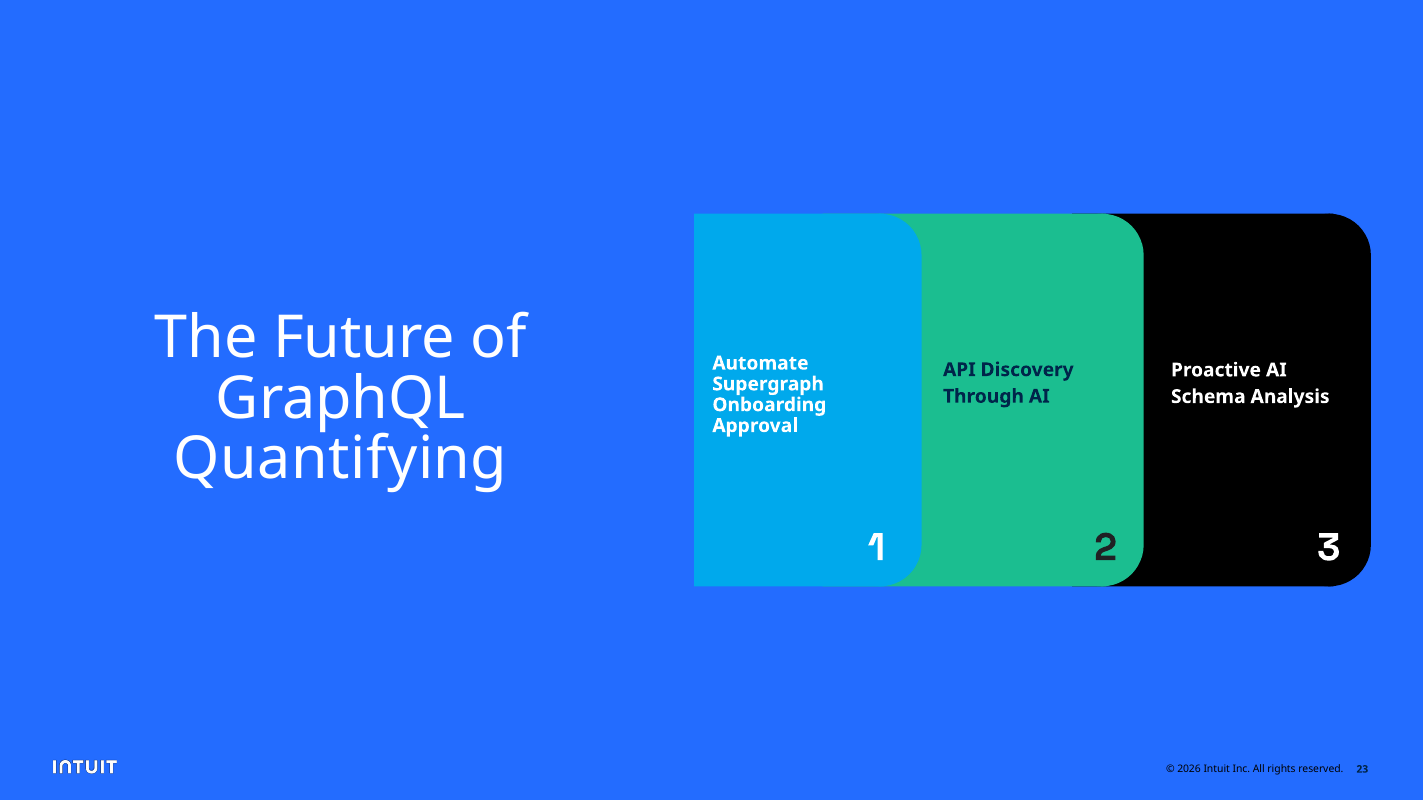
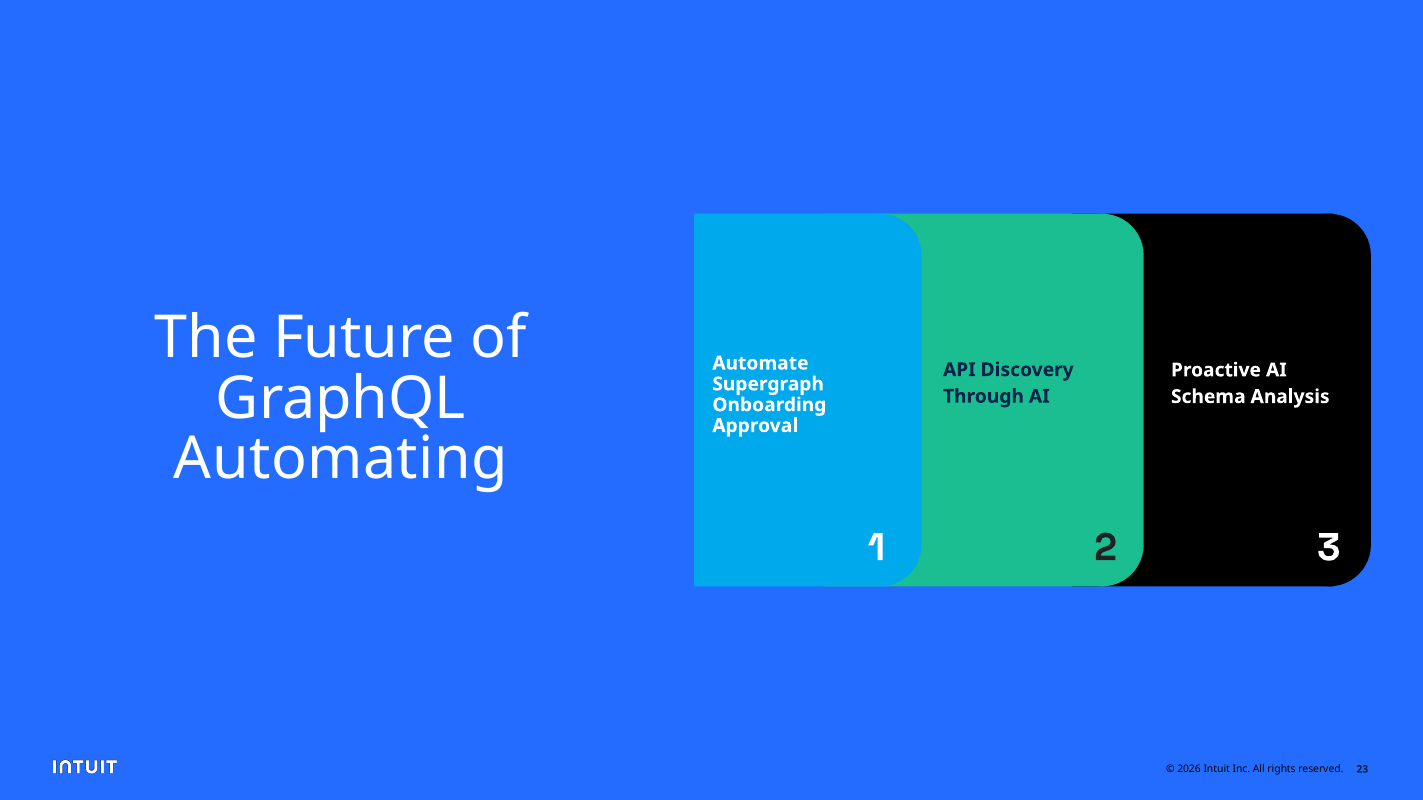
Quantifying: Quantifying -> Automating (341, 459)
